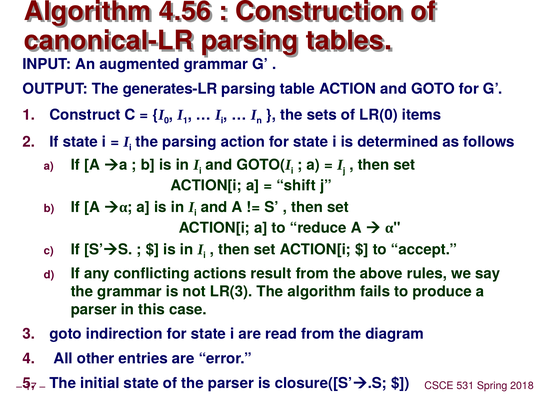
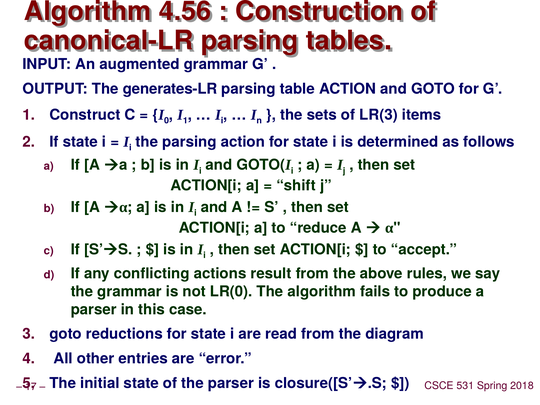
LR(0: LR(0 -> LR(3 (379, 115)
LR(3: LR(3 -> LR(0 (231, 292)
indirection: indirection -> reductions (124, 334)
